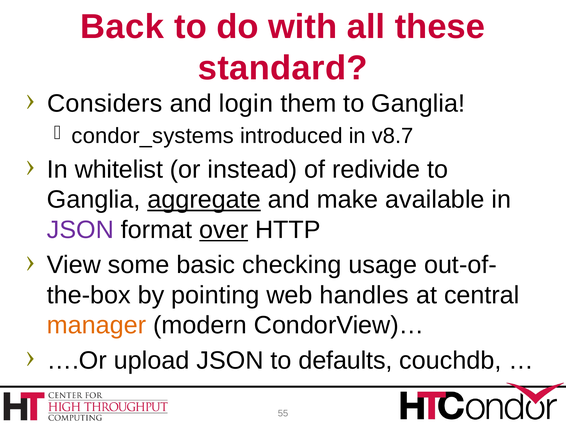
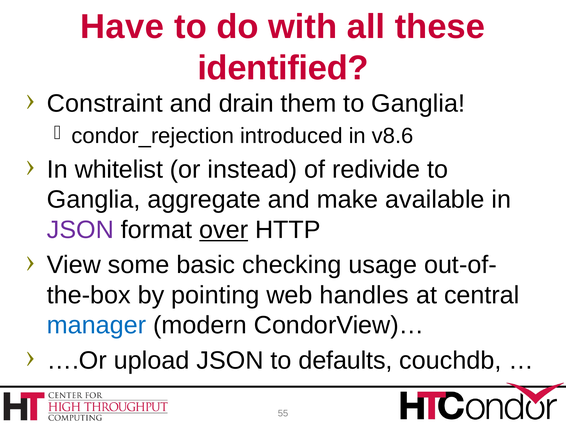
Back: Back -> Have (122, 27)
standard: standard -> identified (283, 68)
Considers: Considers -> Constraint (105, 104)
login: login -> drain (246, 104)
condor_systems: condor_systems -> condor_rejection (153, 136)
v8.7: v8.7 -> v8.6 (393, 136)
aggregate underline: present -> none (204, 200)
manager colour: orange -> blue (96, 326)
